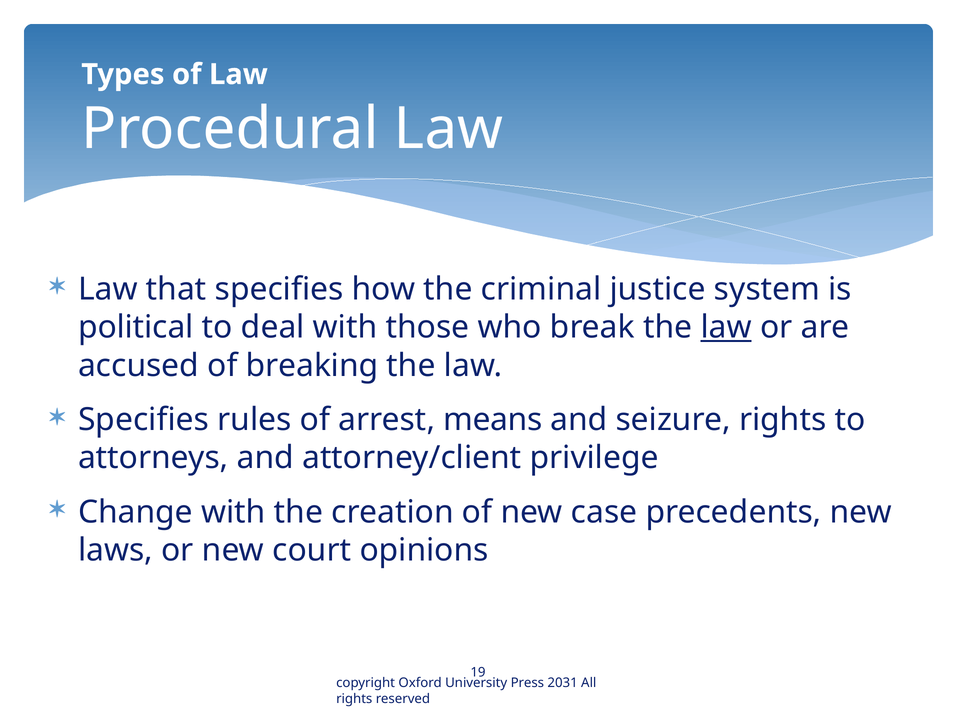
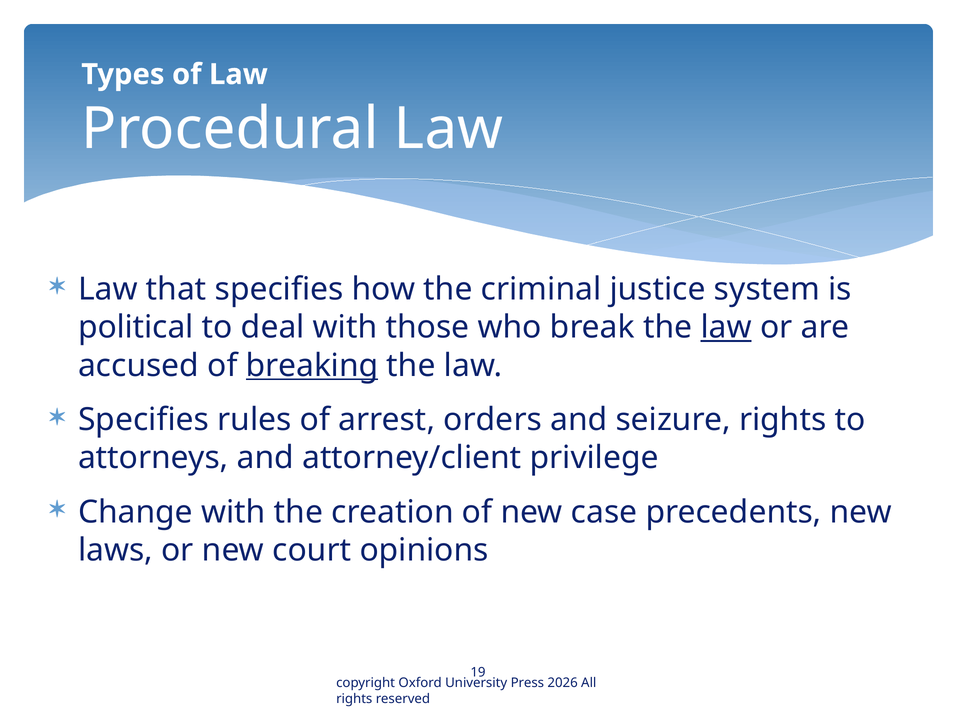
breaking underline: none -> present (312, 366)
means: means -> orders (493, 420)
2031: 2031 -> 2026 (563, 683)
